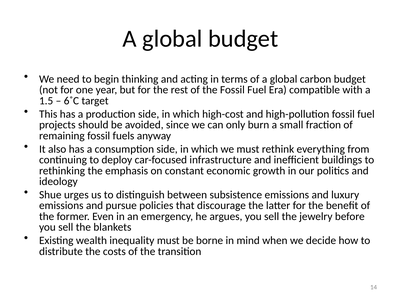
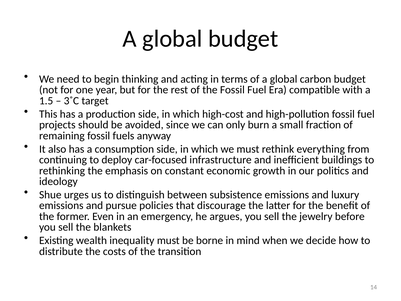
6˚C: 6˚C -> 3˚C (71, 101)
